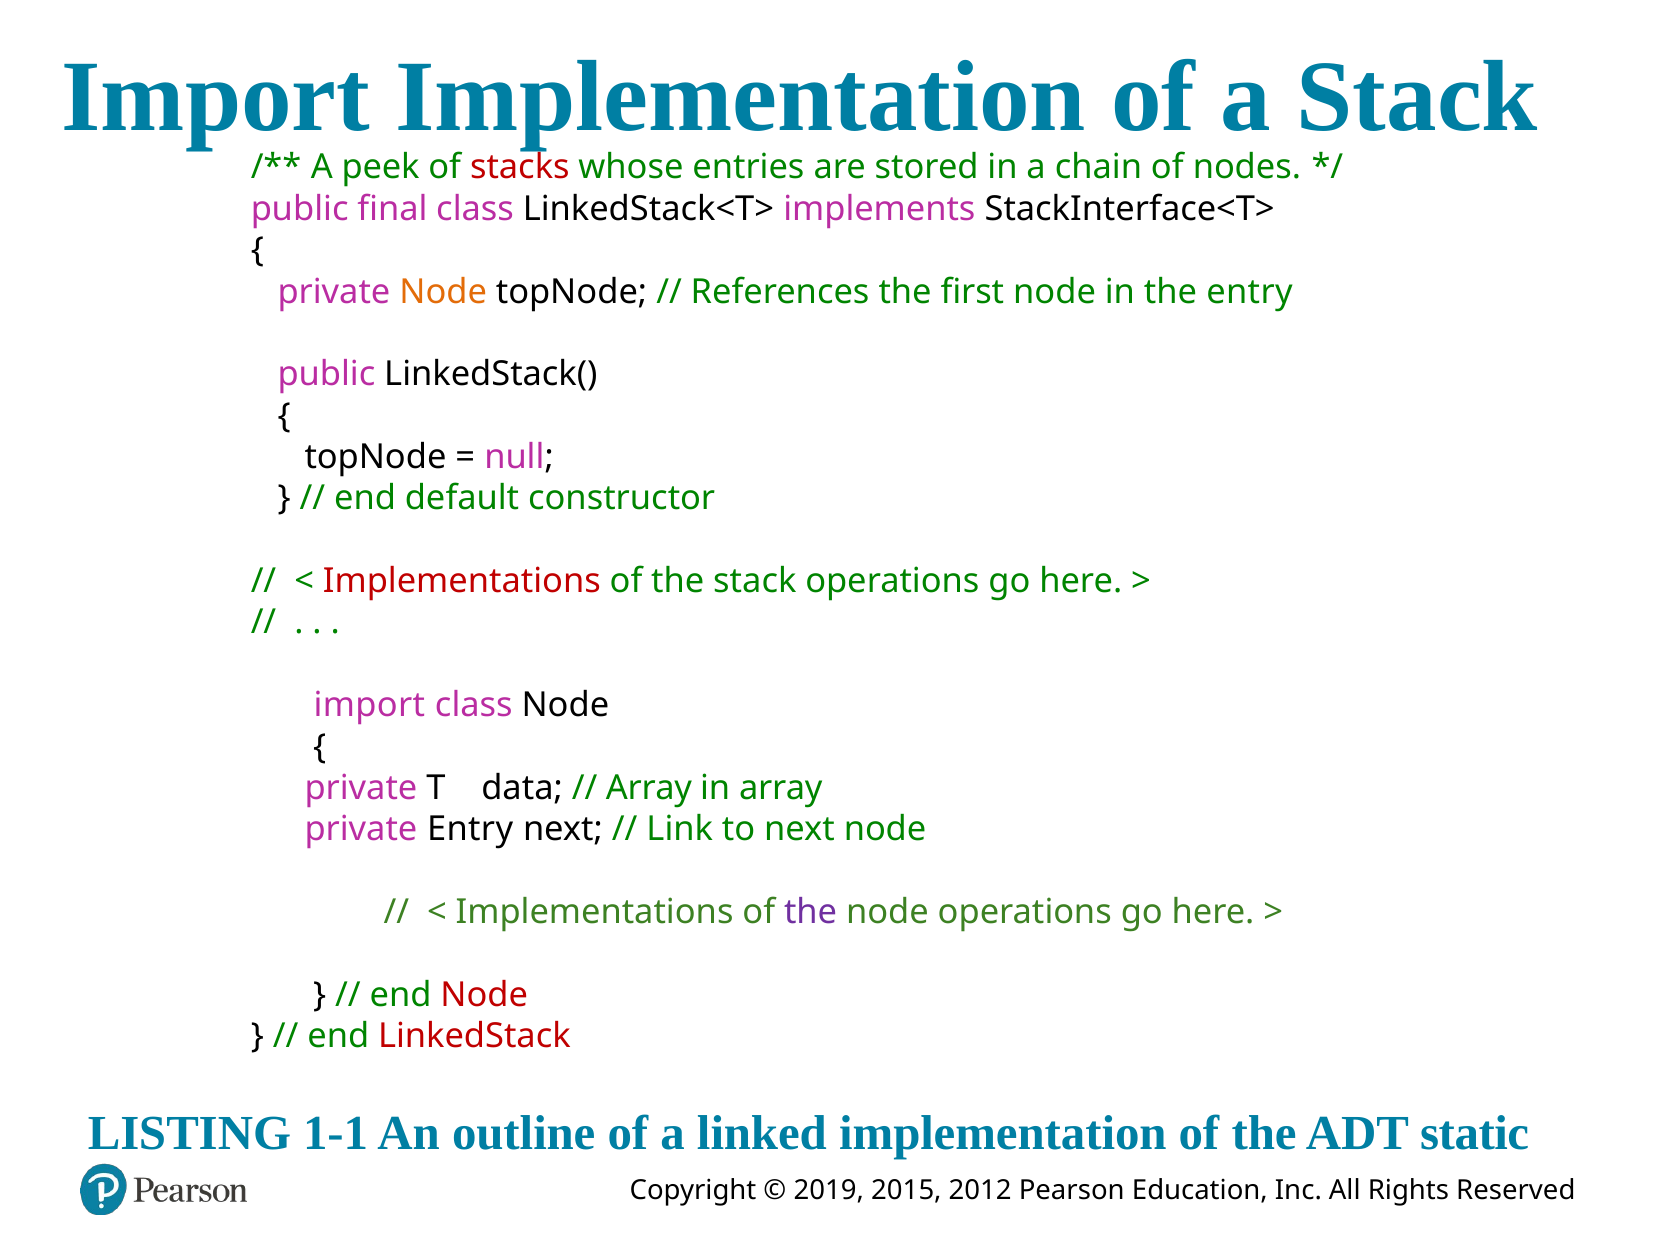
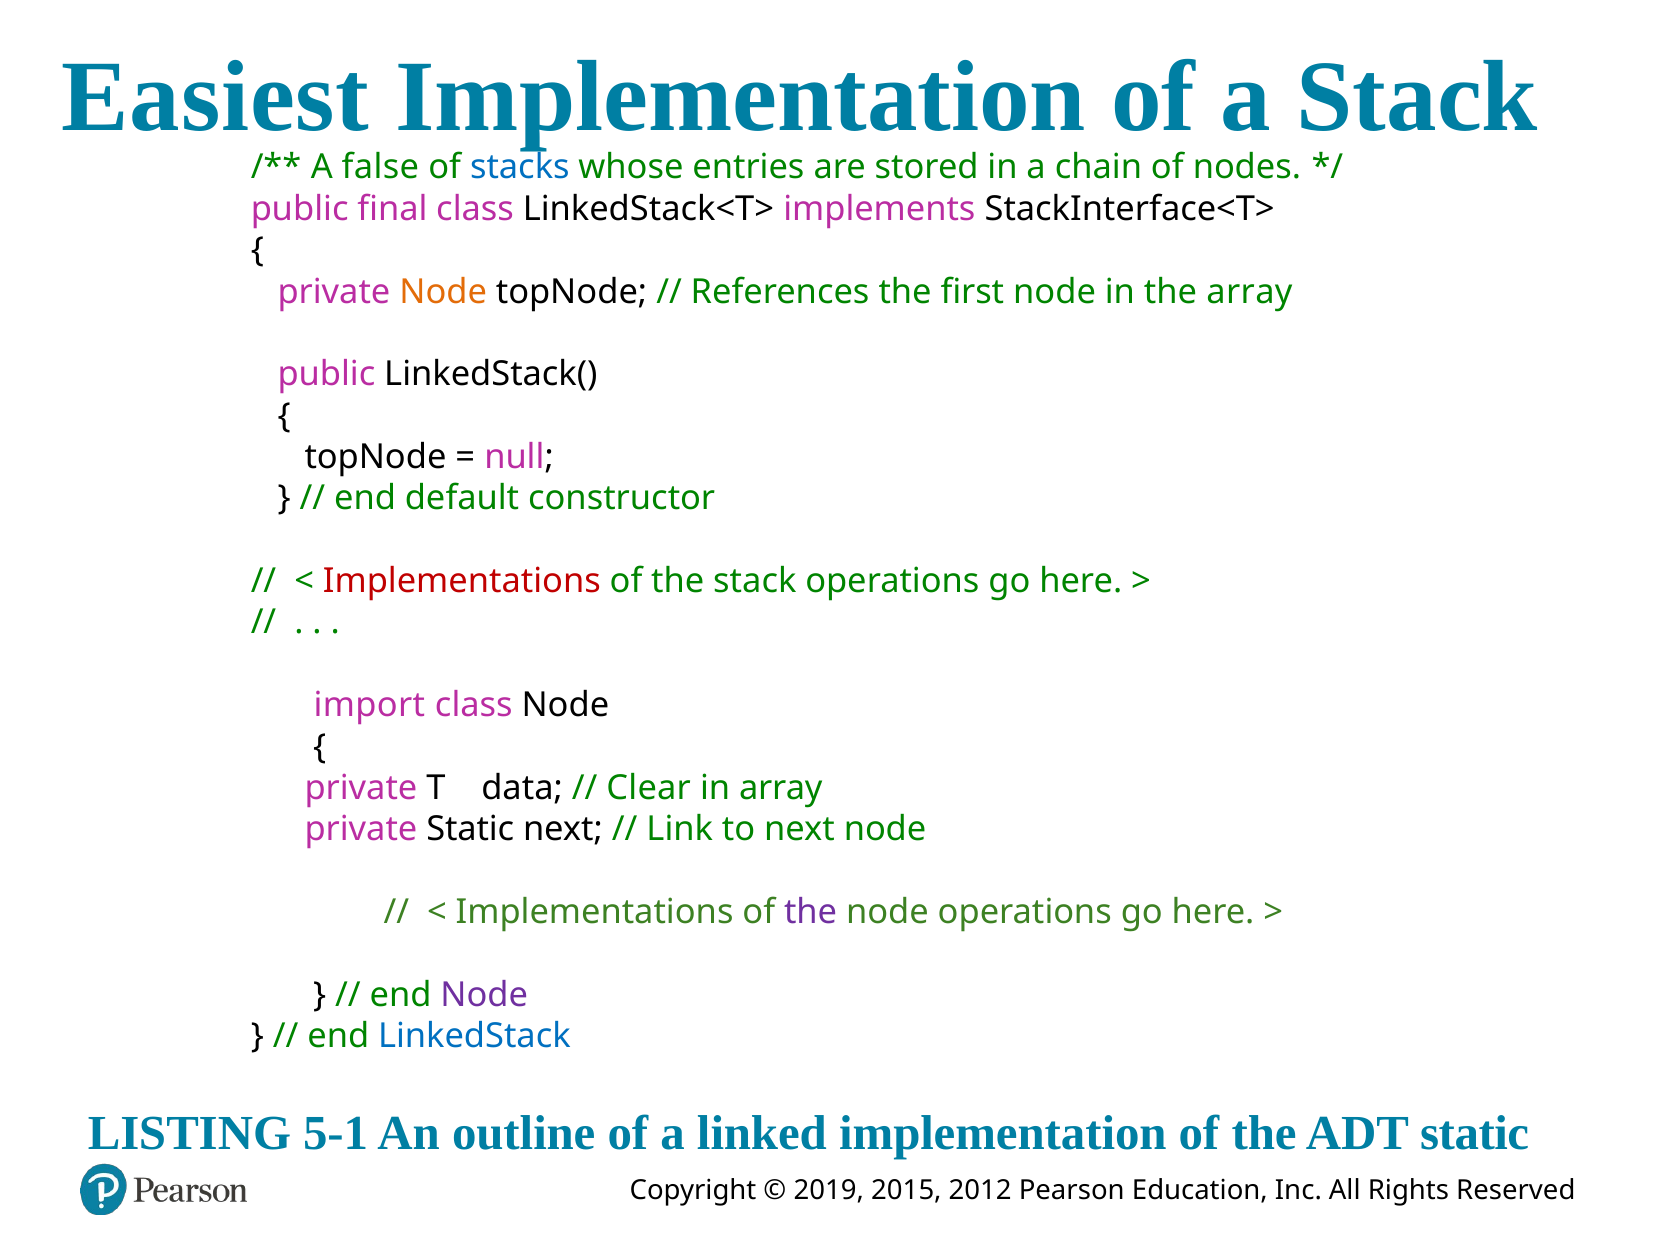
Import: Import -> Easiest (216, 97)
peek: peek -> false (380, 168)
stacks colour: red -> blue (520, 168)
the entry: entry -> array (1249, 292)
Array: Array -> Clear (649, 788)
private Entry: Entry -> Static (470, 829)
Node colour: red -> purple (484, 995)
LinkedStack colour: red -> blue (474, 1036)
1-1: 1-1 -> 5-1 (336, 1133)
